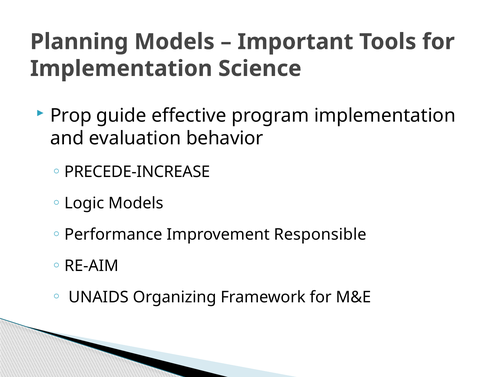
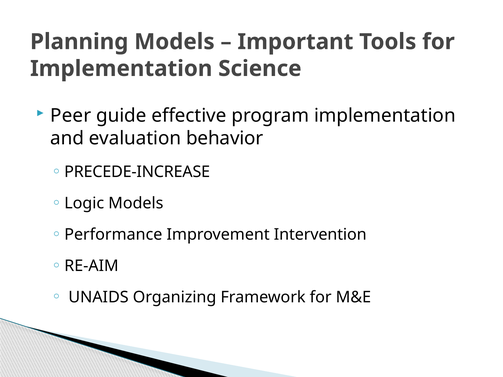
Prop: Prop -> Peer (71, 116)
Responsible: Responsible -> Intervention (320, 235)
